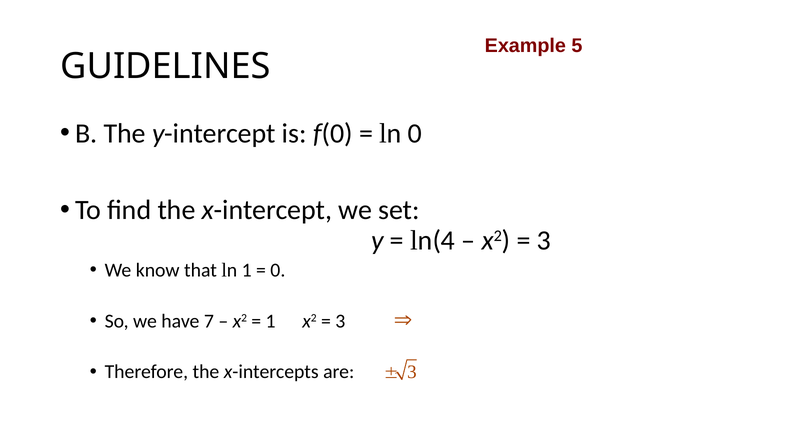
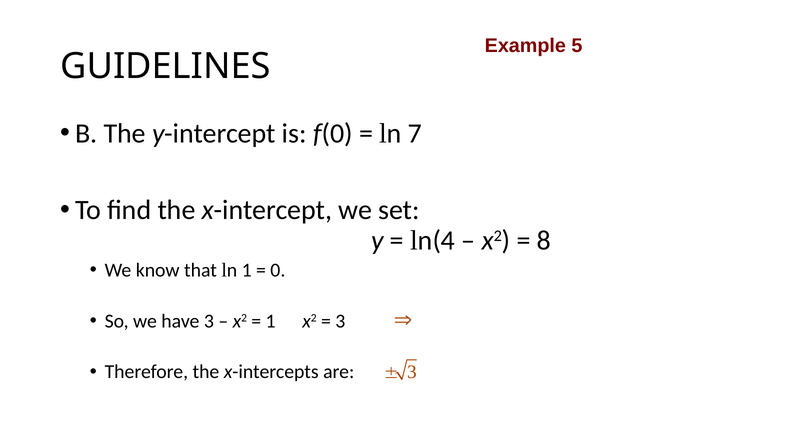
ln 0: 0 -> 7 (415, 133)
3: 3 -> 8 (544, 241)
have 7: 7 -> 3 (209, 321)
